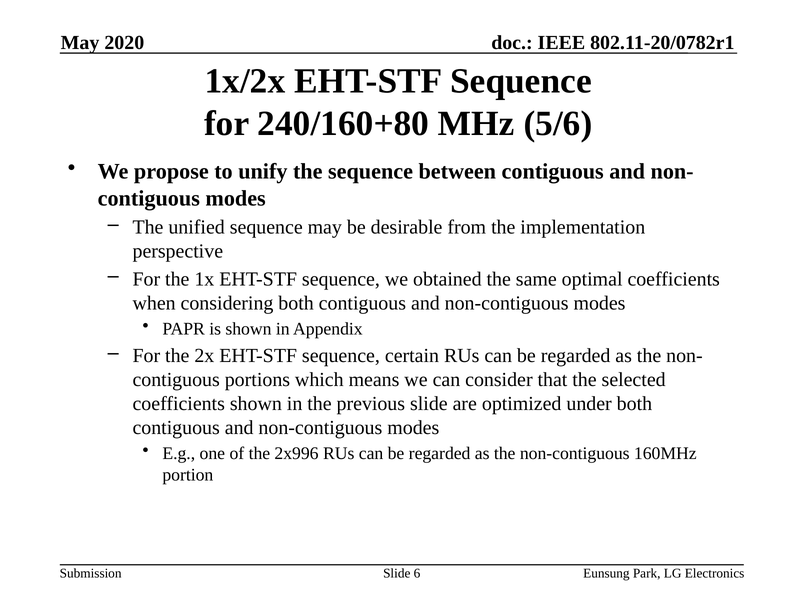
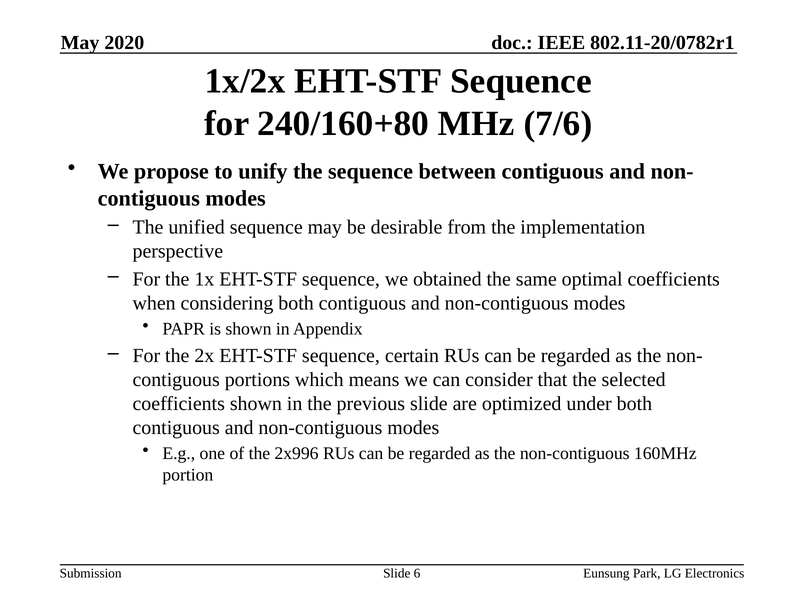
5/6: 5/6 -> 7/6 (558, 123)
